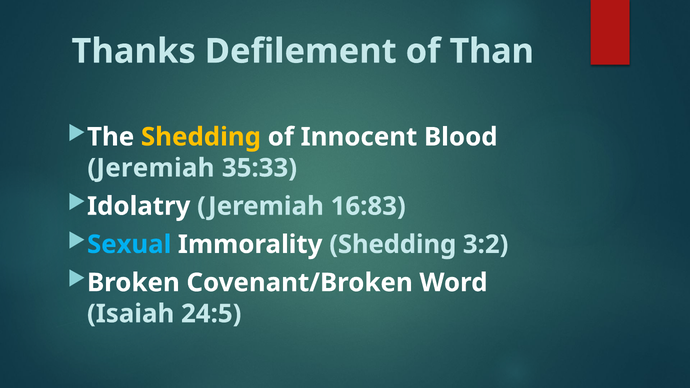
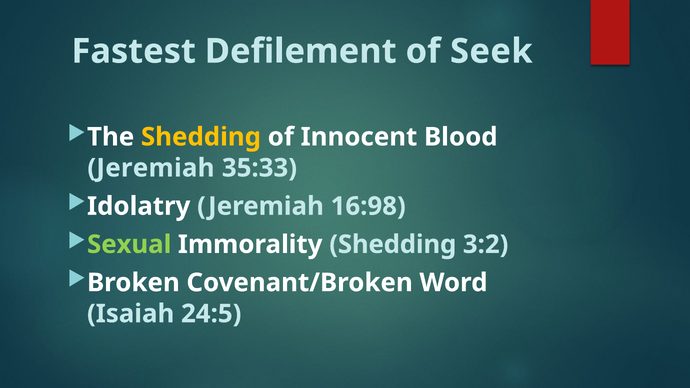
Thanks: Thanks -> Fastest (134, 51)
Than: Than -> Seek (491, 51)
16:83: 16:83 -> 16:98 (368, 206)
Sexual colour: light blue -> light green (129, 245)
